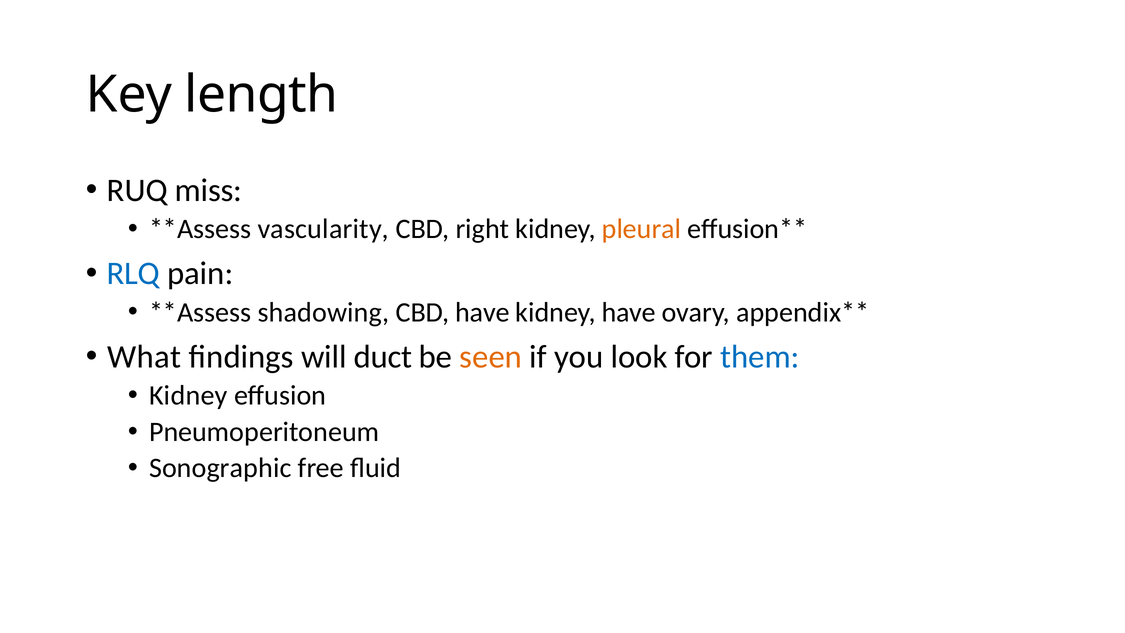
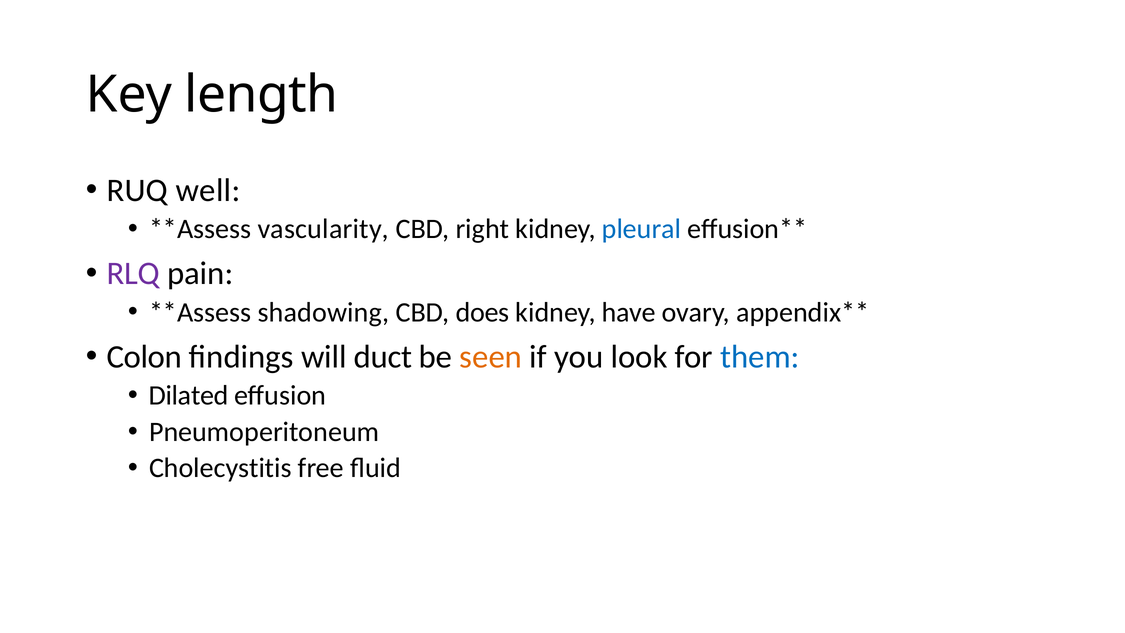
miss: miss -> well (208, 190)
pleural colour: orange -> blue (642, 229)
RLQ colour: blue -> purple (133, 273)
CBD have: have -> does (482, 312)
What: What -> Colon (144, 357)
Kidney: Kidney -> Dilated (189, 396)
Sonographic: Sonographic -> Cholecystitis (220, 468)
